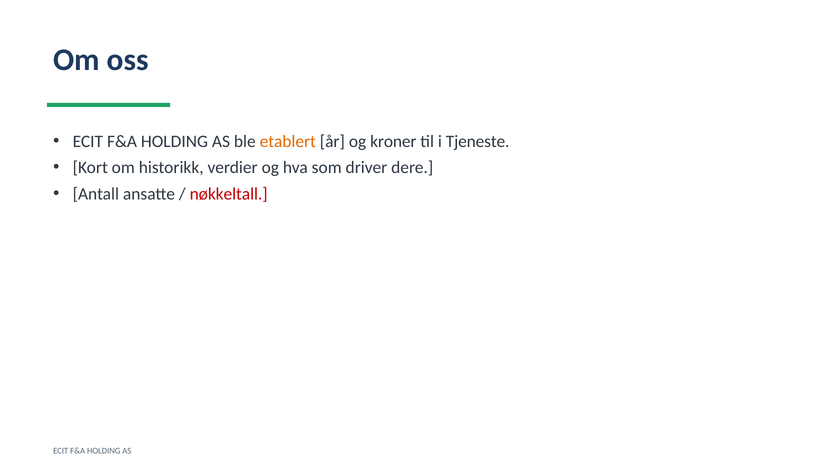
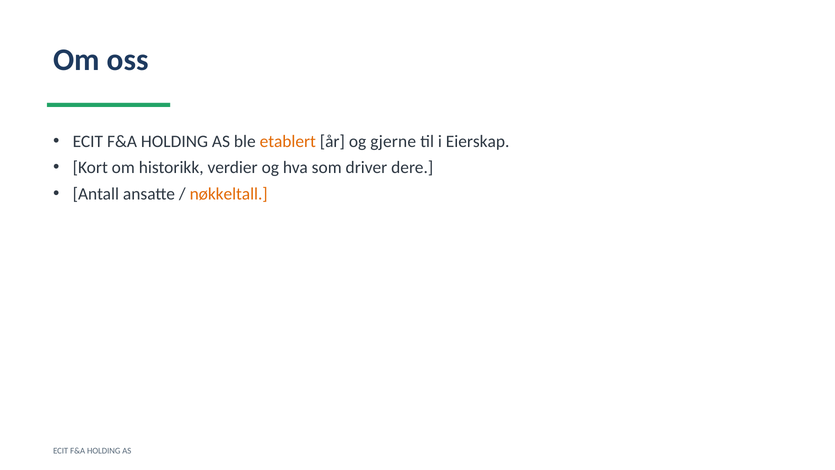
kroner: kroner -> gjerne (393, 141)
Tjeneste: Tjeneste -> Eierskap (478, 141)
nøkkeltall colour: red -> orange (229, 194)
